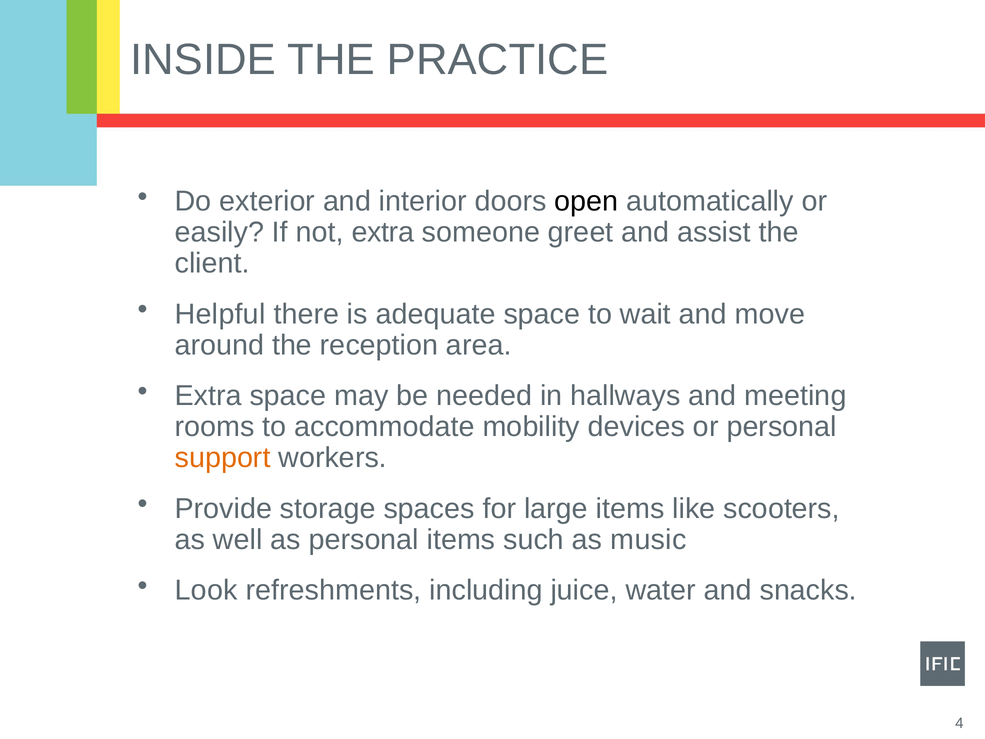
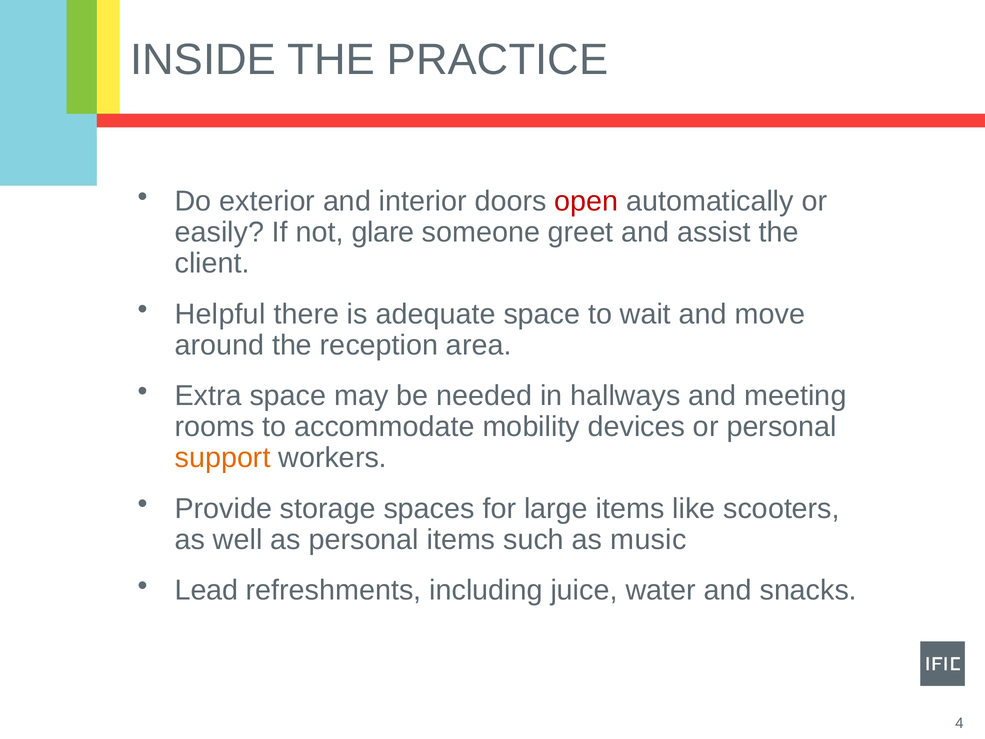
open colour: black -> red (586, 201)
not extra: extra -> glare (383, 232)
Look: Look -> Lead (206, 590)
